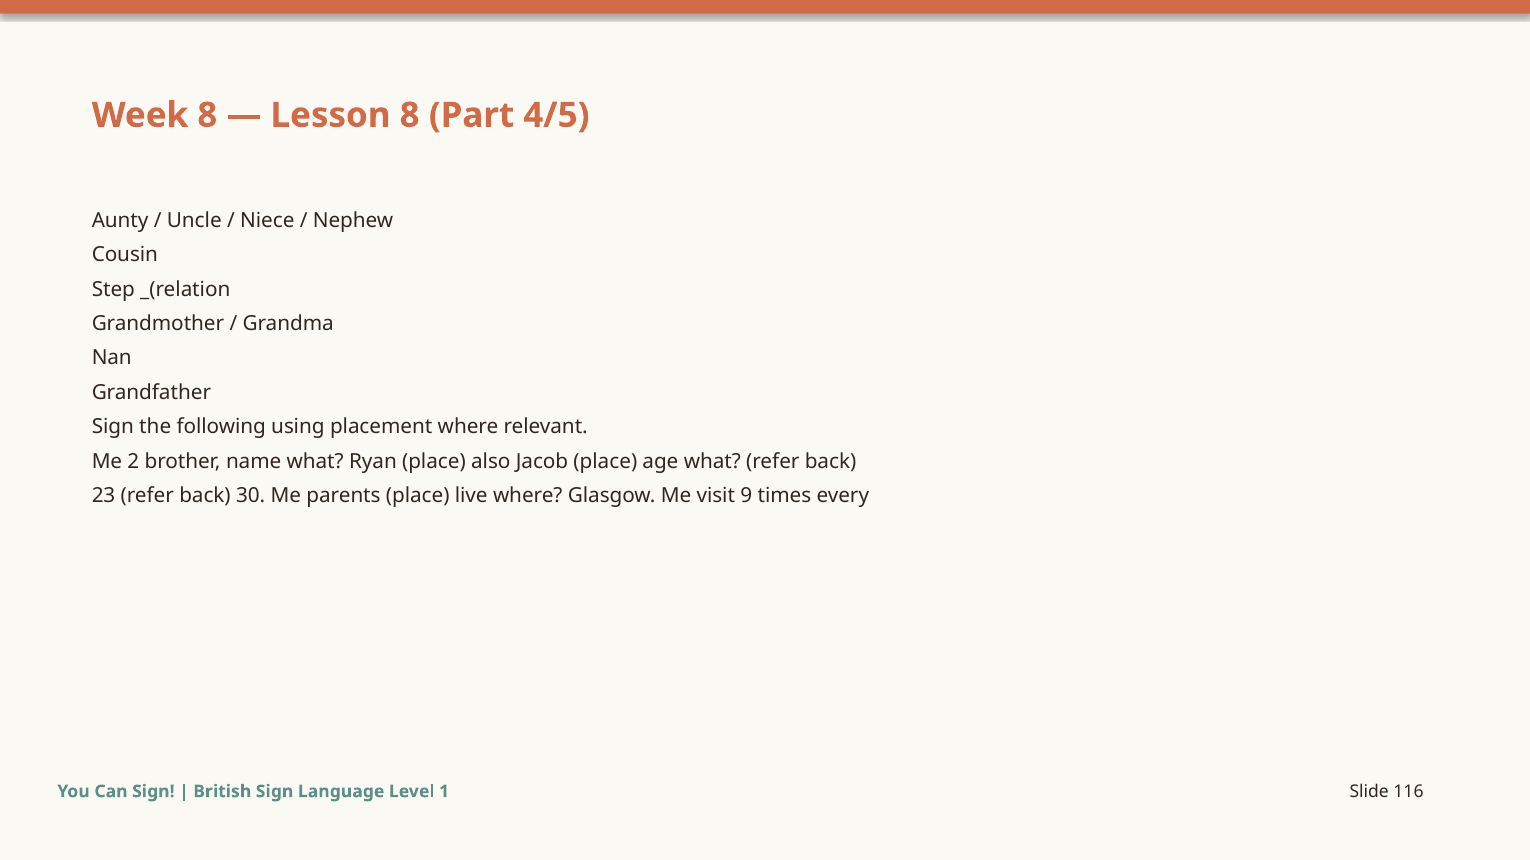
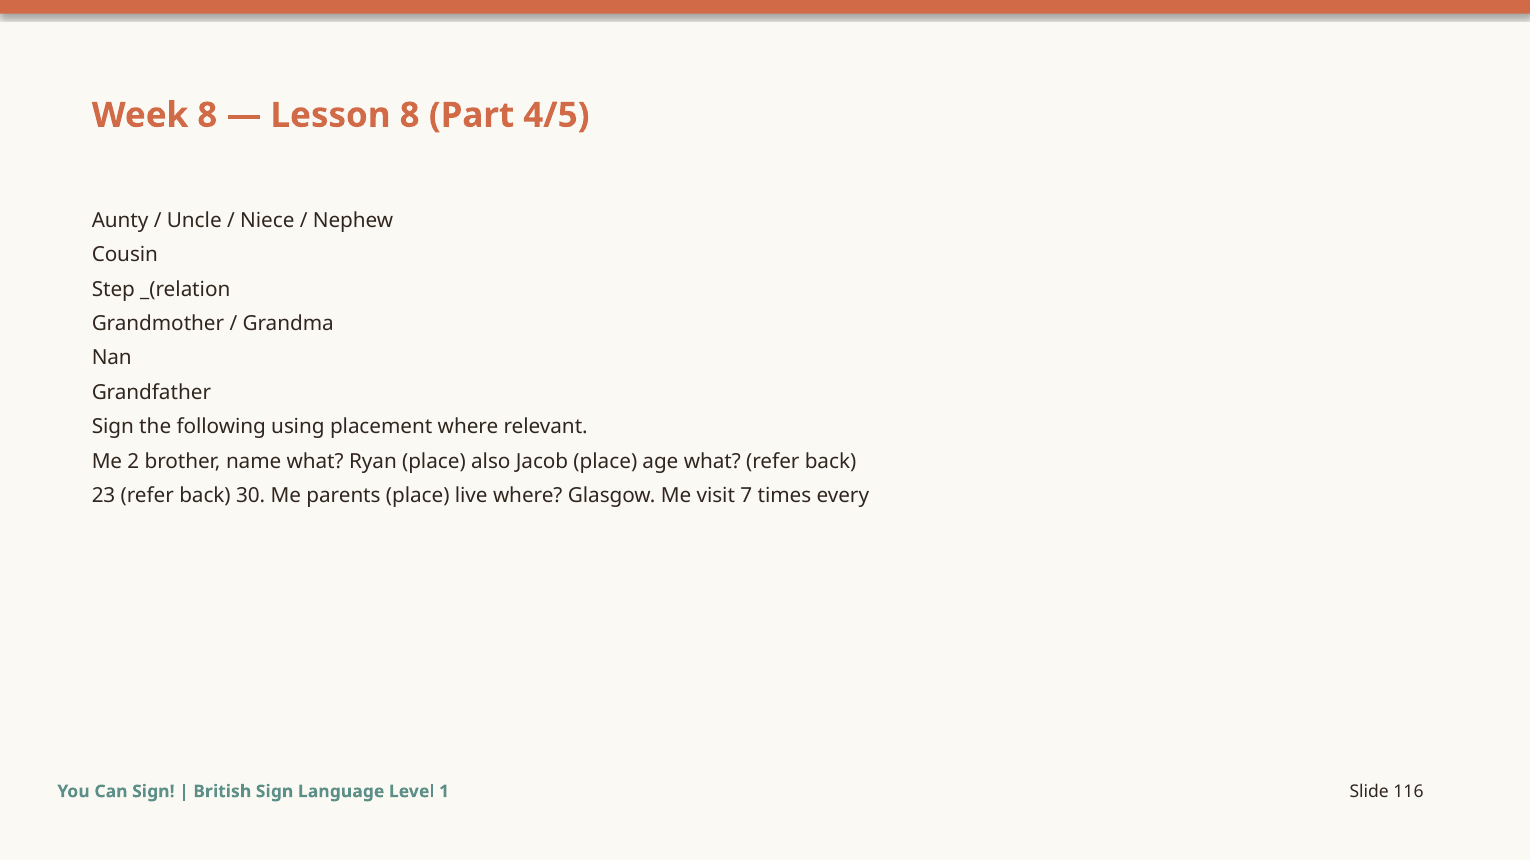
9: 9 -> 7 (746, 496)
